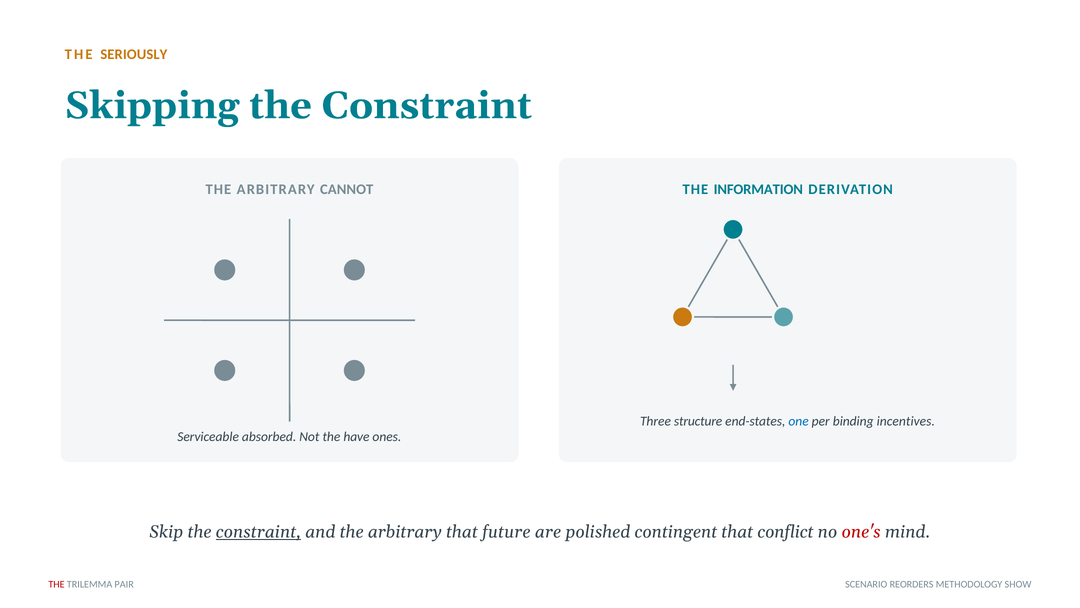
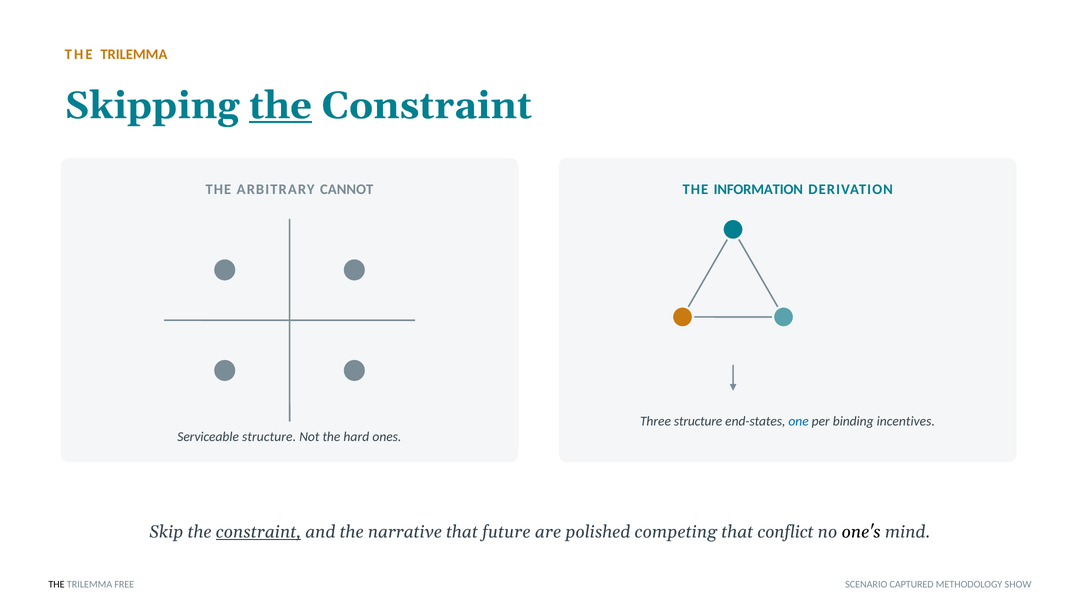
SERIOUSLY: SERIOUSLY -> TRILEMMA (134, 54)
the underline: none -> present (280, 106)
Serviceable absorbed: absorbed -> structure (269, 436)
have: have -> hard (356, 436)
and the arbitrary: arbitrary -> narrative (405, 532)
contingent: contingent -> competing (676, 532)
one's colour: red -> black (861, 532)
THE colour: red -> black (57, 584)
PAIR: PAIR -> FREE (124, 584)
REORDERS: REORDERS -> CAPTURED (912, 584)
